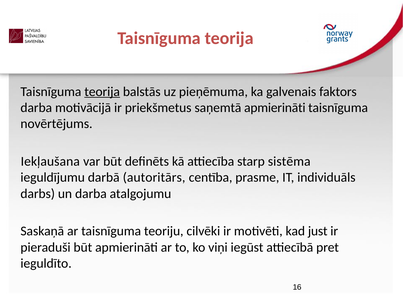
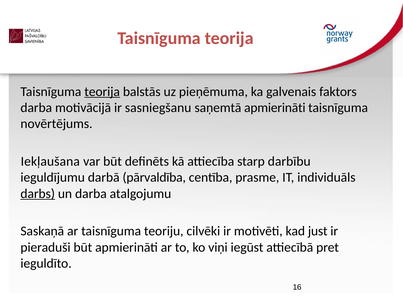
priekšmetus: priekšmetus -> sasniegšanu (158, 108)
sistēma: sistēma -> darbību (289, 161)
autoritārs: autoritārs -> pārvaldība (154, 178)
darbs underline: none -> present (38, 194)
